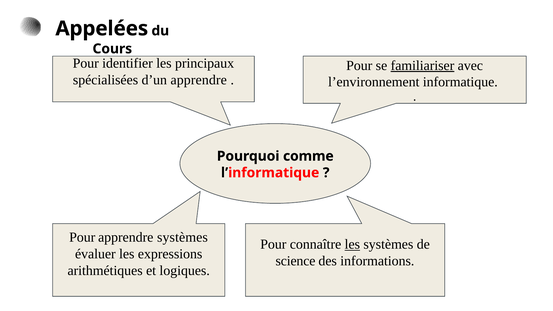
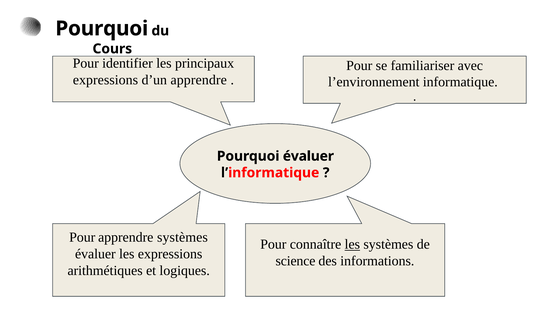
Appelées: Appelées -> Pourquoi (102, 29)
familiariser underline: present -> none (422, 66)
spécialisées: spécialisées -> expressions (105, 80)
Pourquoi comme: comme -> évaluer (308, 156)
